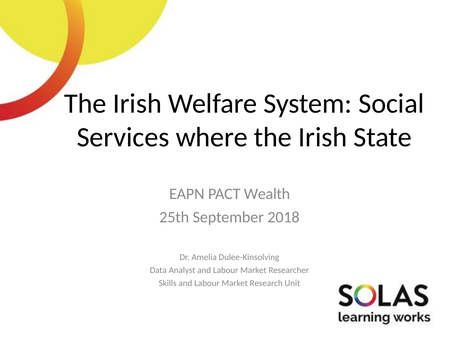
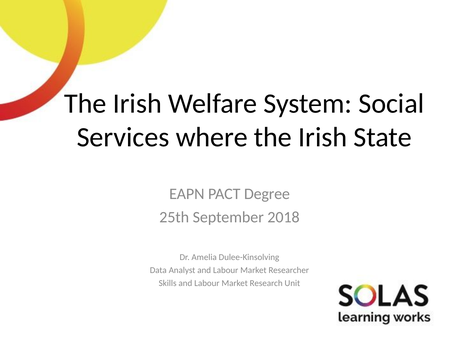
Wealth: Wealth -> Degree (267, 194)
